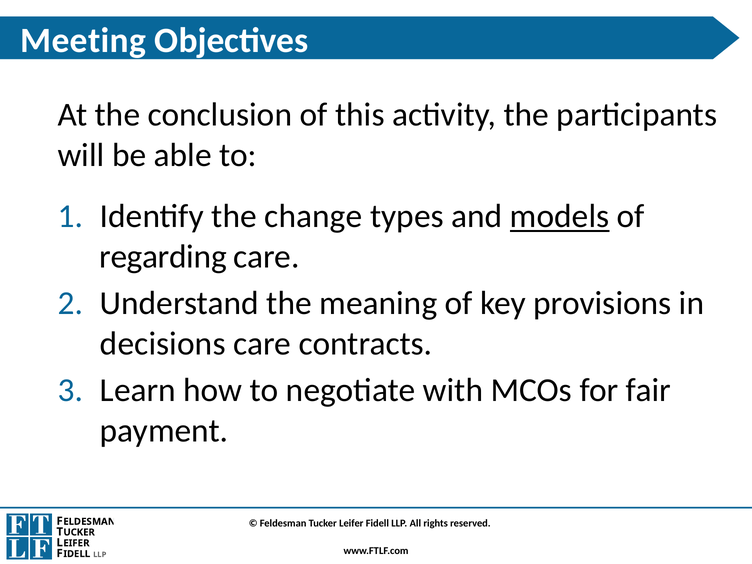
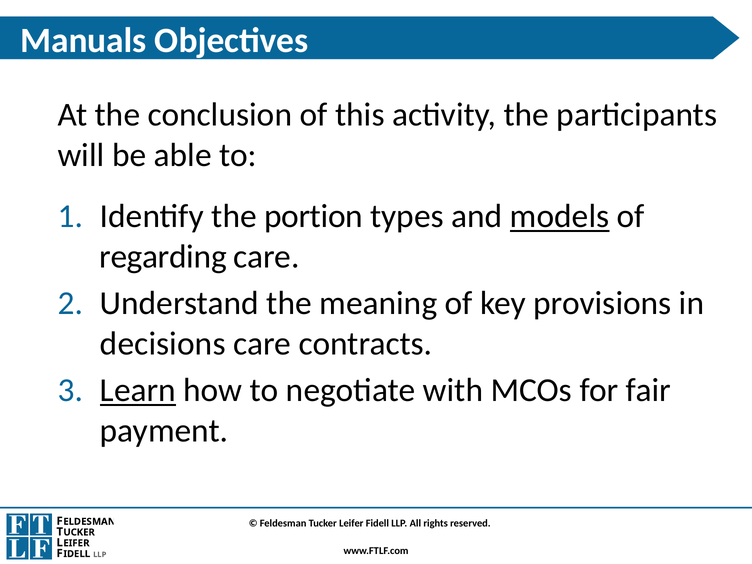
Meeting: Meeting -> Manuals (83, 41)
change: change -> portion (314, 216)
Learn underline: none -> present (138, 390)
